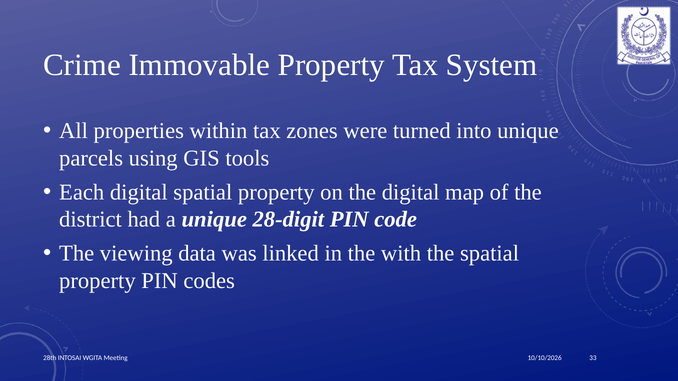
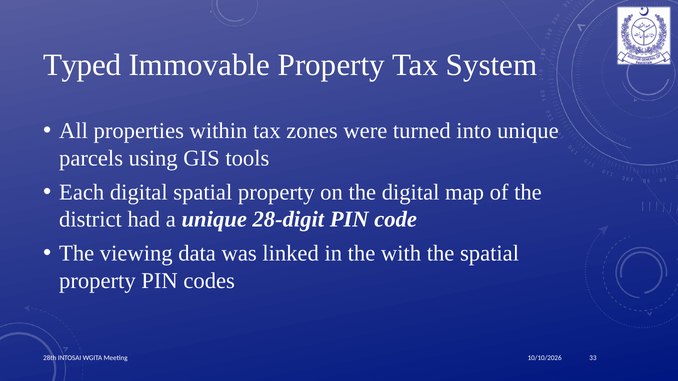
Crime: Crime -> Typed (82, 65)
